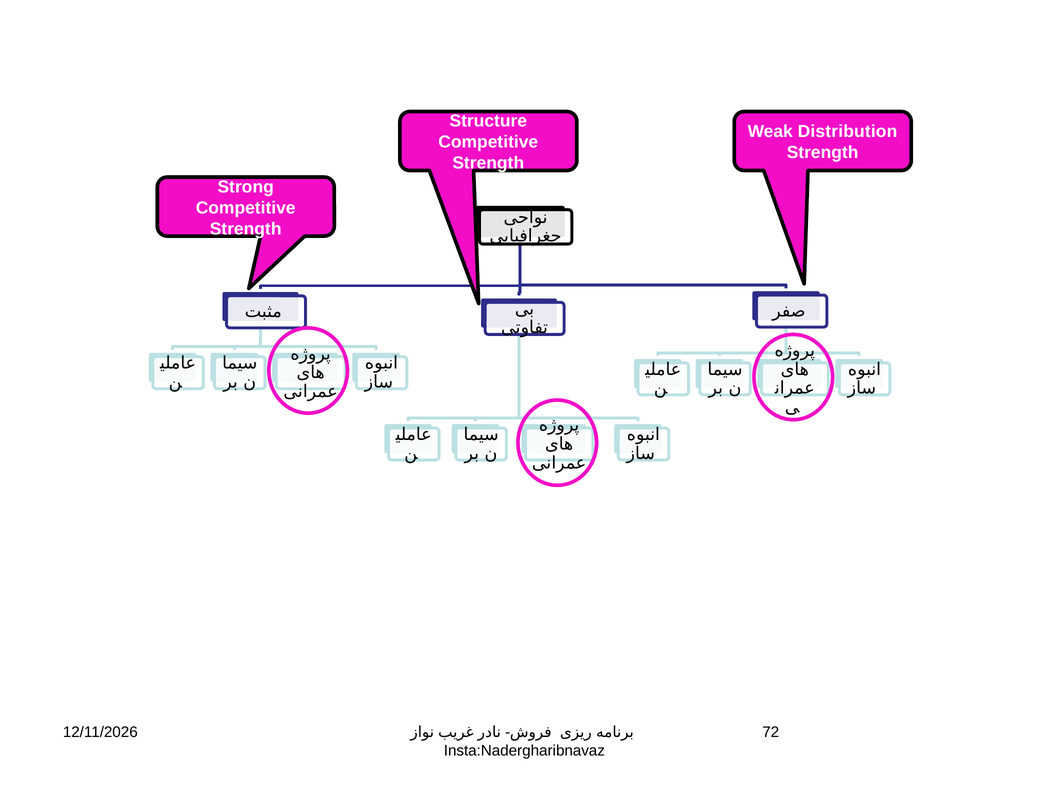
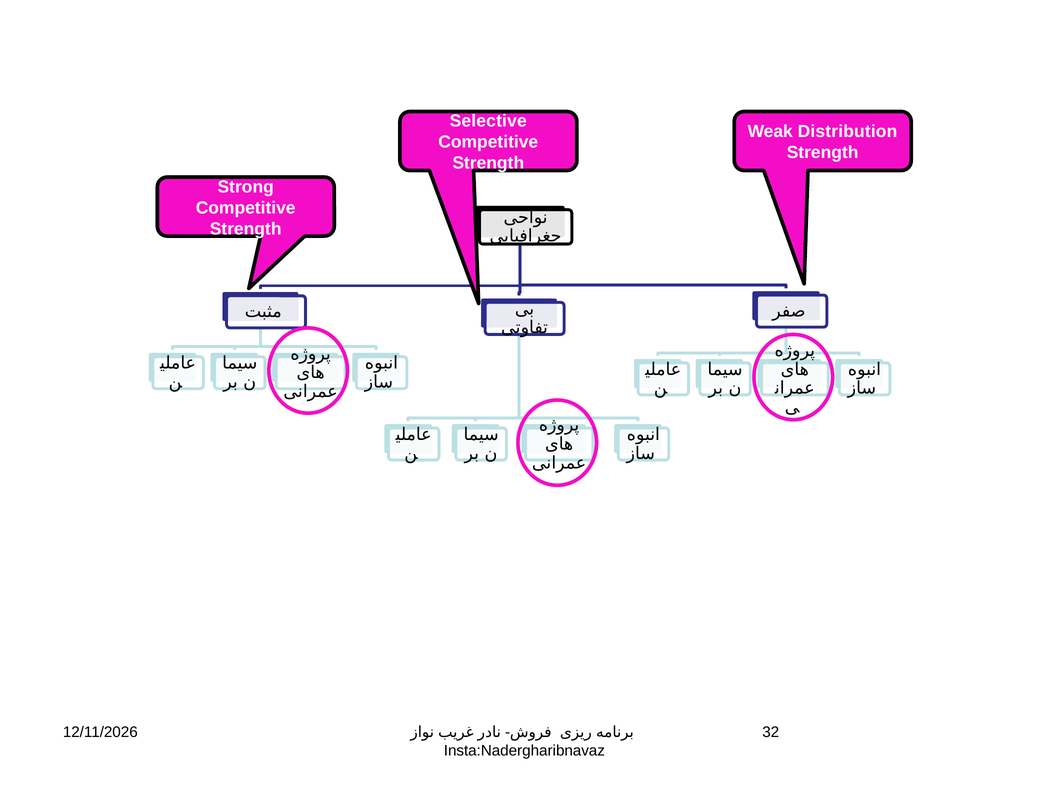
Structure: Structure -> Selective (488, 121)
72: 72 -> 32 (771, 732)
